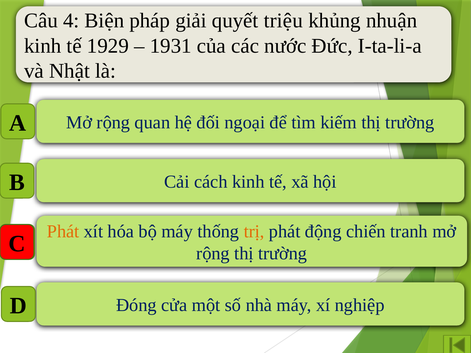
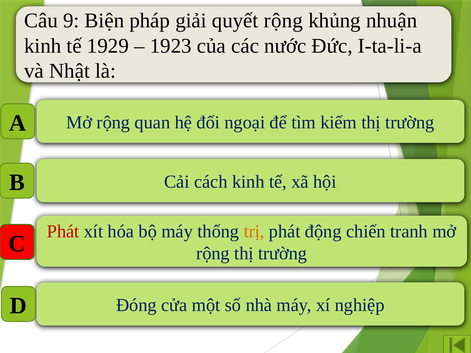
4: 4 -> 9 (71, 21)
quyết triệu: triệu -> rộng (283, 21)
1931: 1931 -> 1923 (171, 46)
Phát colour: orange -> red (63, 232)
